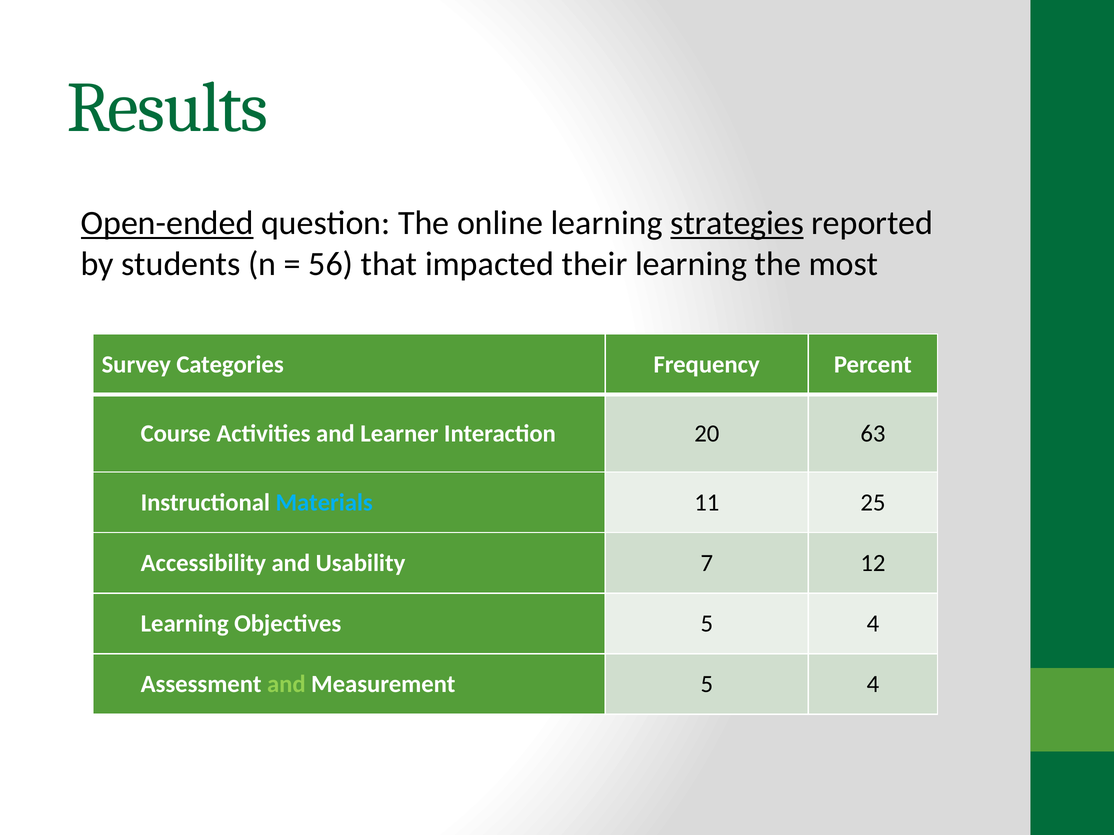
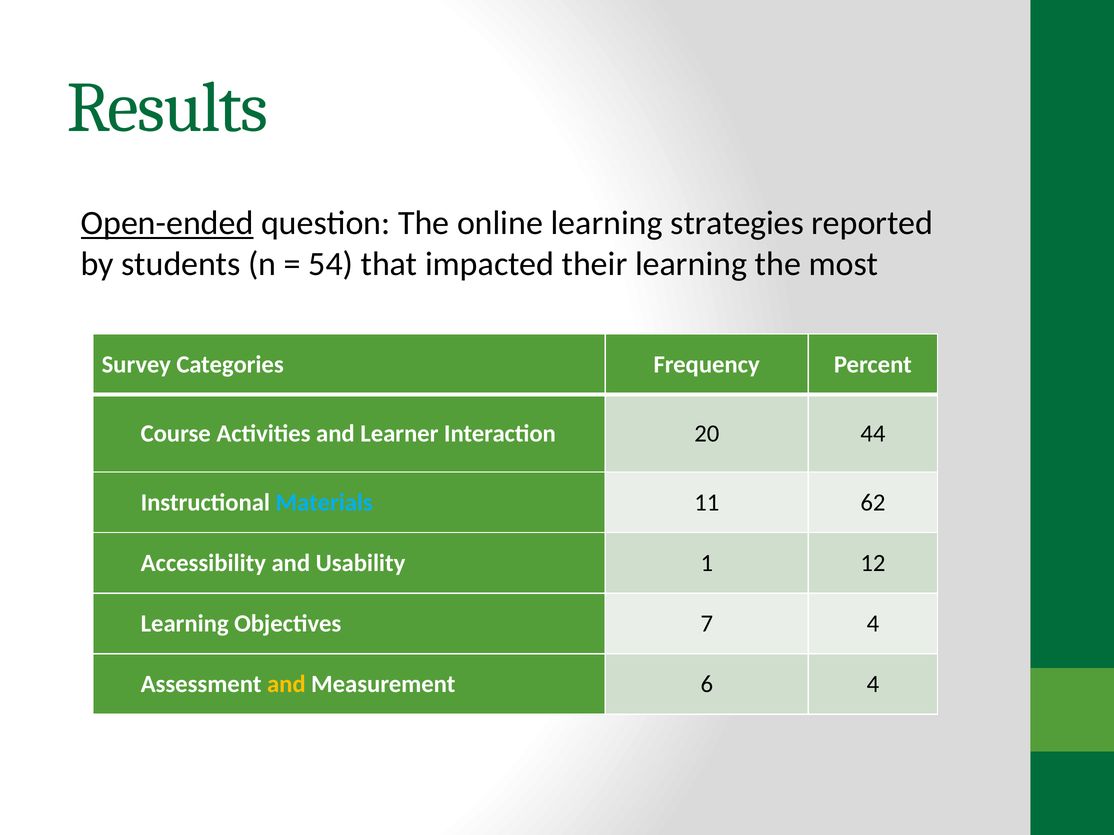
strategies underline: present -> none (737, 223)
56: 56 -> 54 (331, 264)
63: 63 -> 44 (873, 434)
25: 25 -> 62 (873, 503)
7: 7 -> 1 (707, 563)
Objectives 5: 5 -> 7 (707, 624)
and colour: light green -> yellow (286, 685)
Measurement 5: 5 -> 6 (707, 685)
